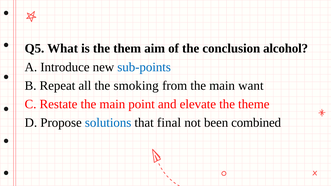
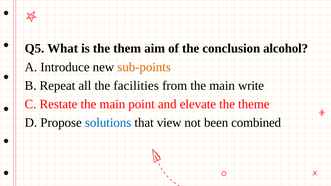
sub-points colour: blue -> orange (144, 67)
smoking: smoking -> facilities (136, 86)
want: want -> write (251, 86)
final: final -> view (169, 123)
